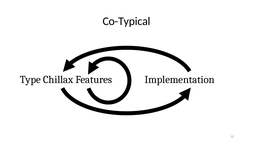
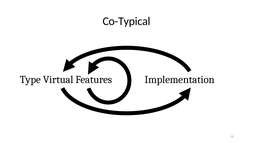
Chillax: Chillax -> Virtual (58, 79)
